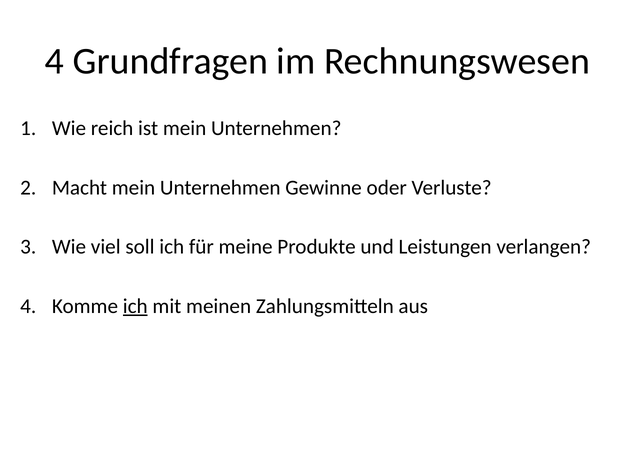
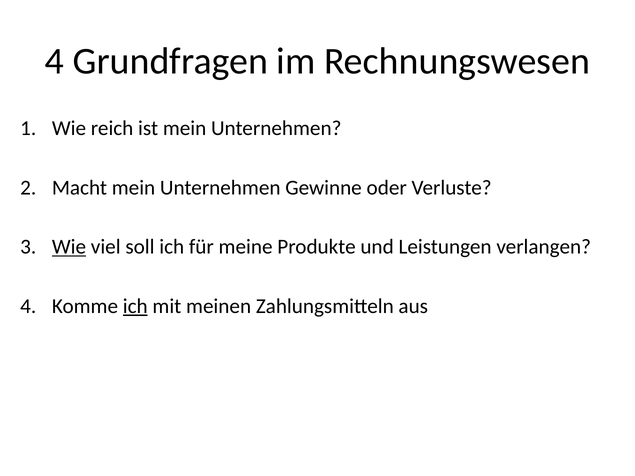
Wie underline: none -> present (69, 247)
